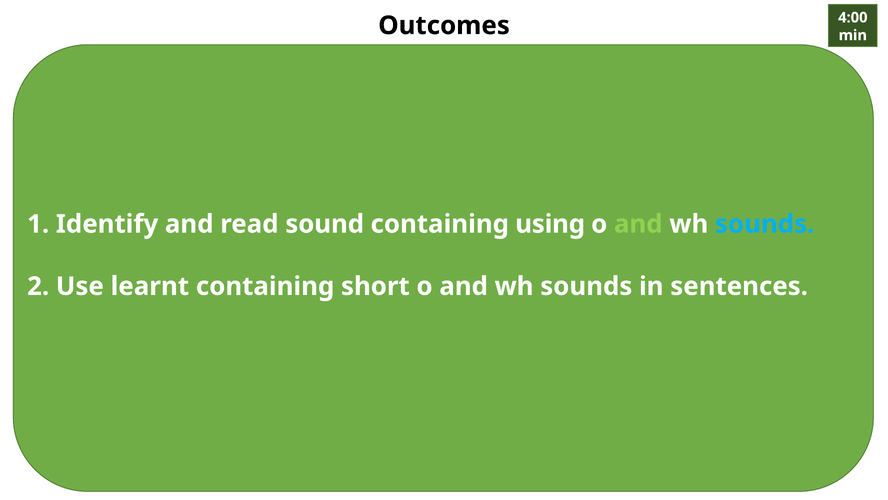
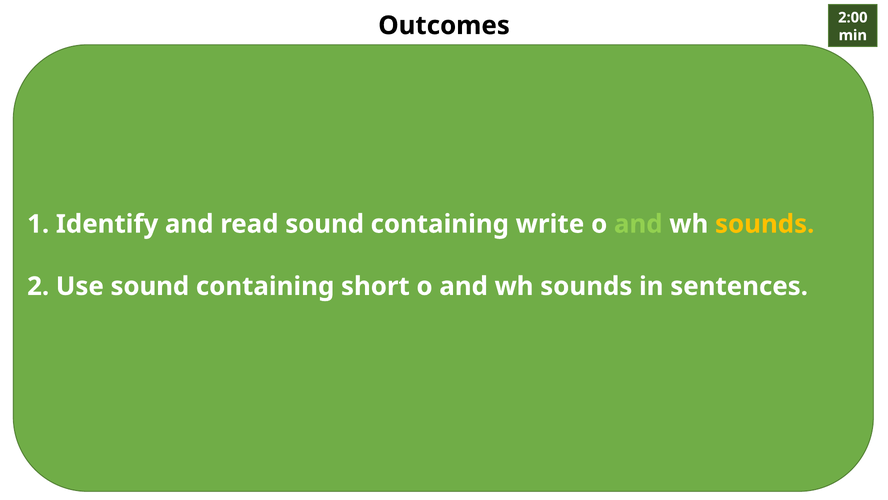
4:00: 4:00 -> 2:00 (853, 18)
using: using -> write (550, 224)
sounds colour: light blue -> yellow (765, 224)
Use learnt: learnt -> sound (150, 286)
